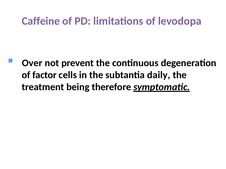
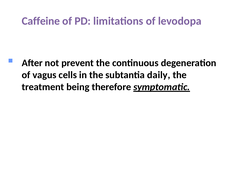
Over: Over -> After (32, 63)
factor: factor -> vagus (45, 75)
